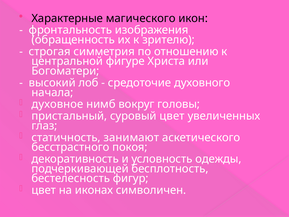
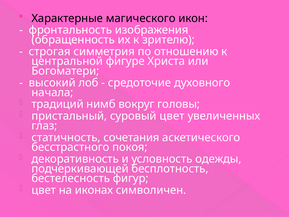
духовное: духовное -> традиций (58, 104)
занимают: занимают -> сочетания (131, 137)
